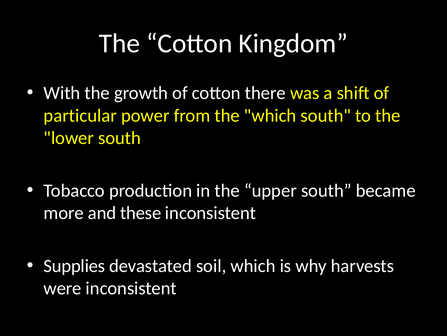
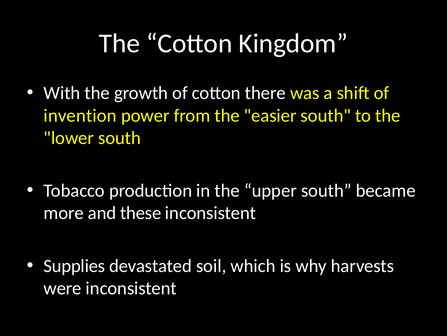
particular: particular -> invention (80, 115)
the which: which -> easier (270, 115)
